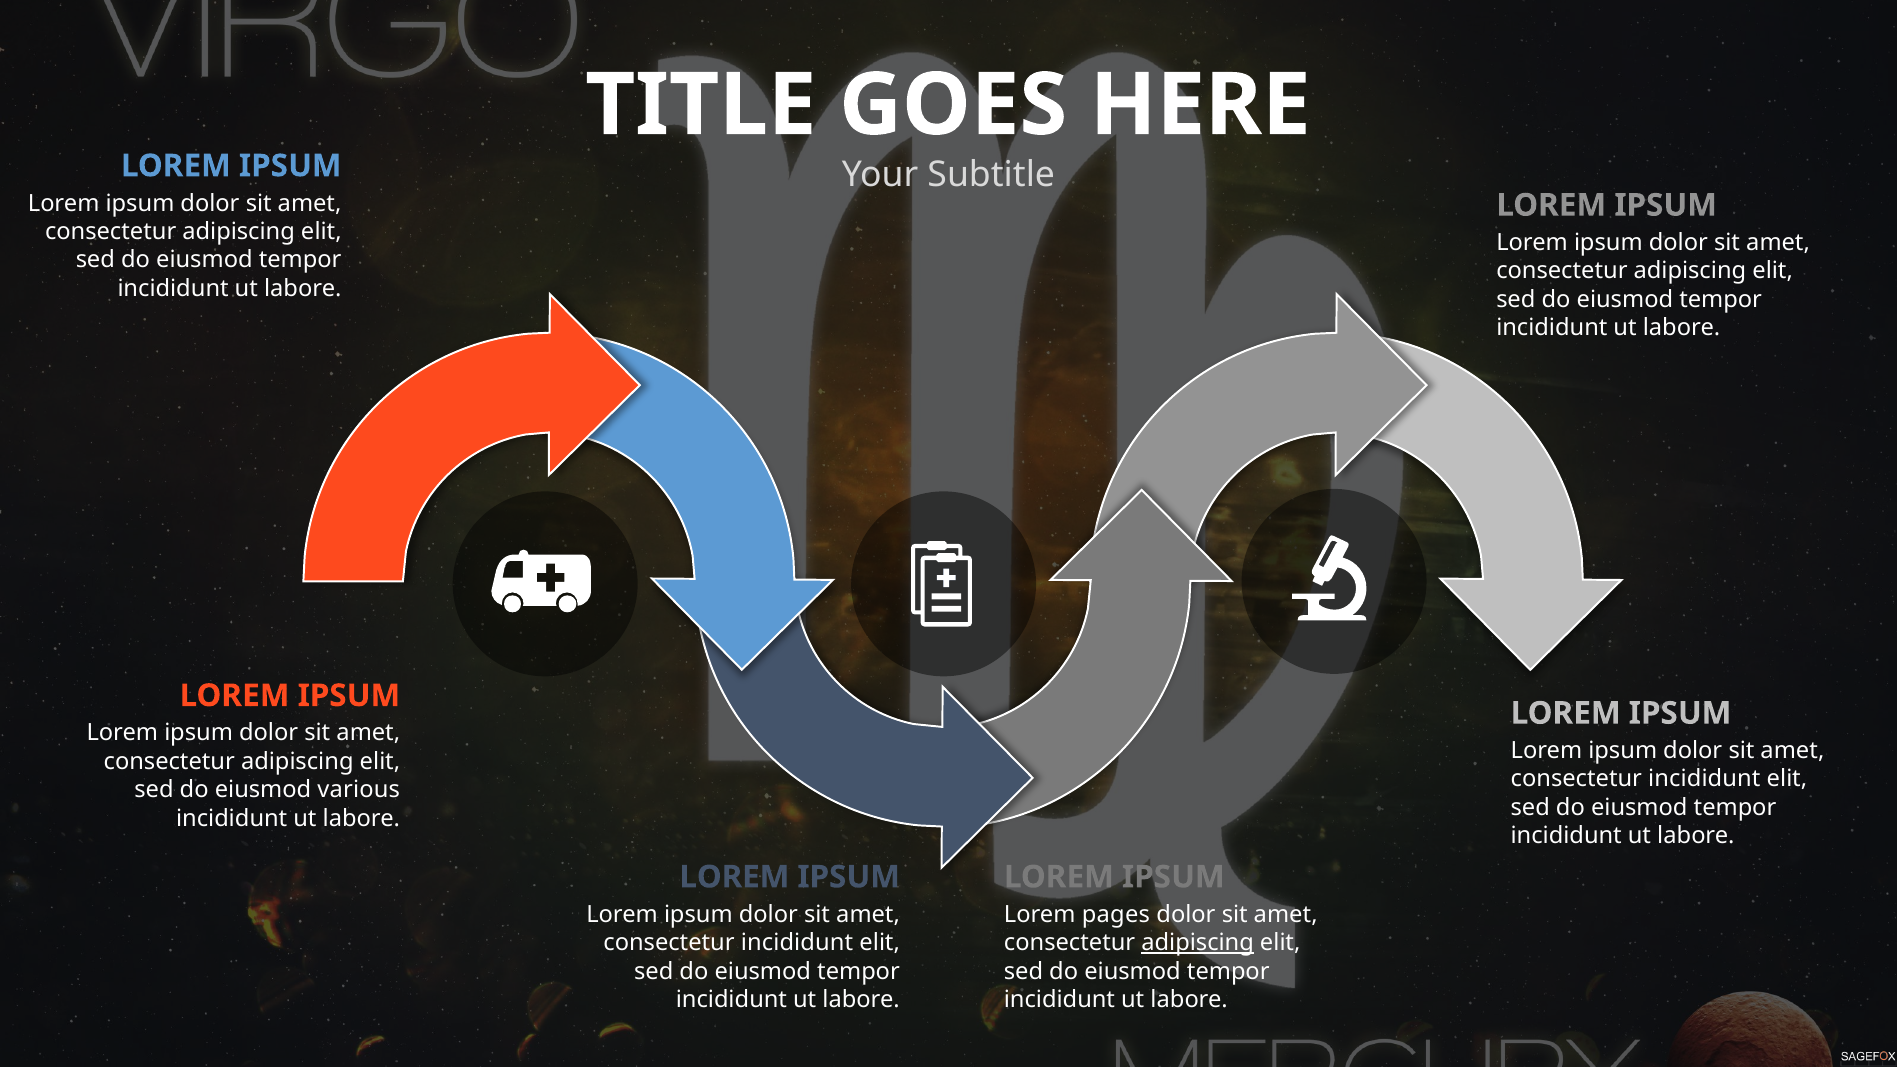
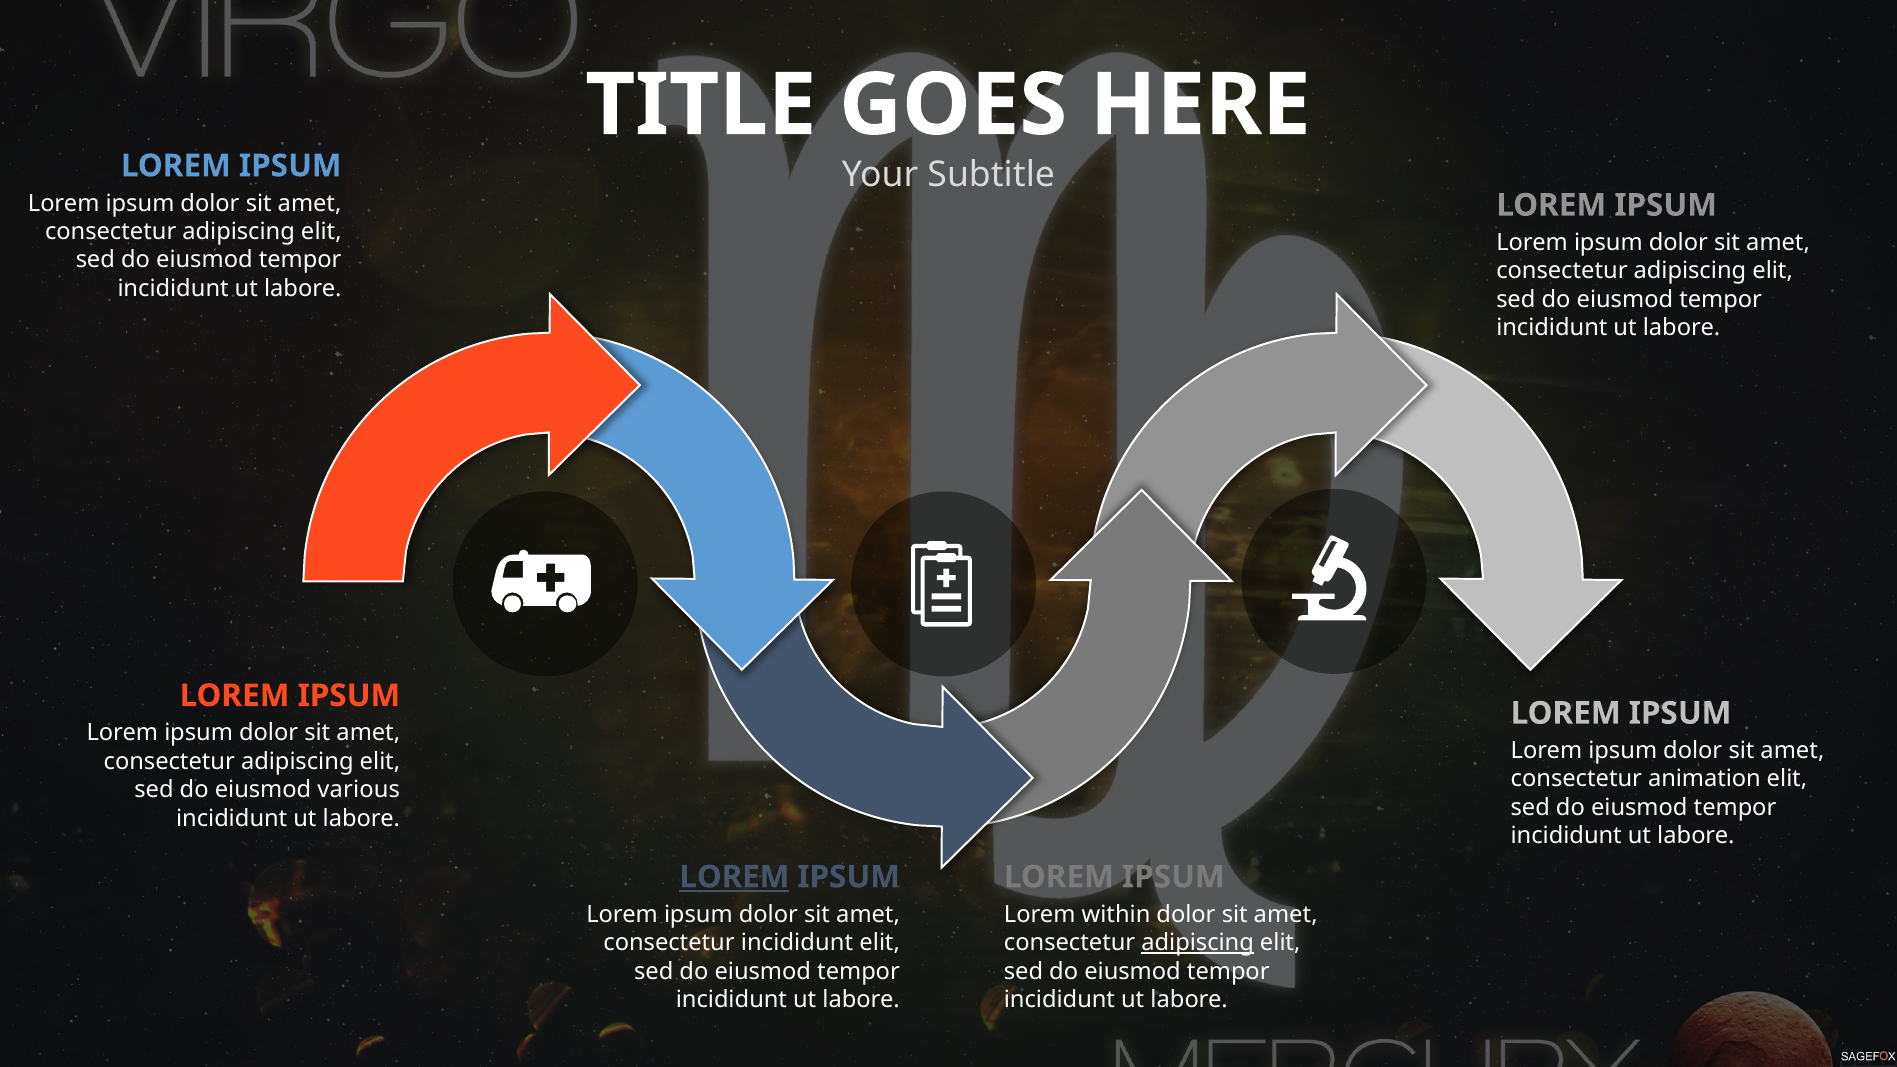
incididunt: incididunt -> animation (1704, 779)
LOREM underline: none -> present (734, 877)
pages: pages -> within (1116, 914)
